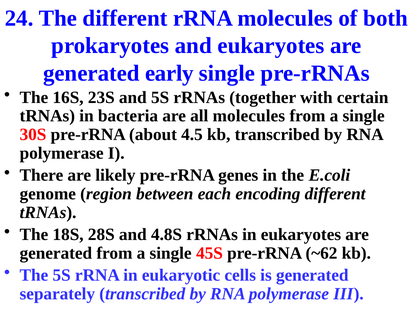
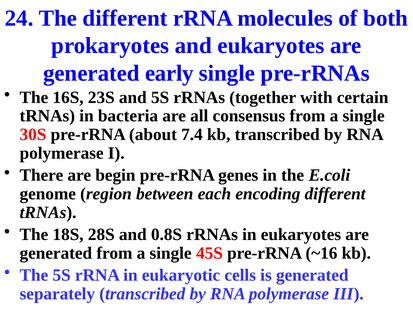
all molecules: molecules -> consensus (249, 116)
4.5: 4.5 -> 7.4 (192, 134)
likely: likely -> begin (115, 175)
4.8S: 4.8S -> 0.8S (167, 234)
~62: ~62 -> ~16 (322, 253)
